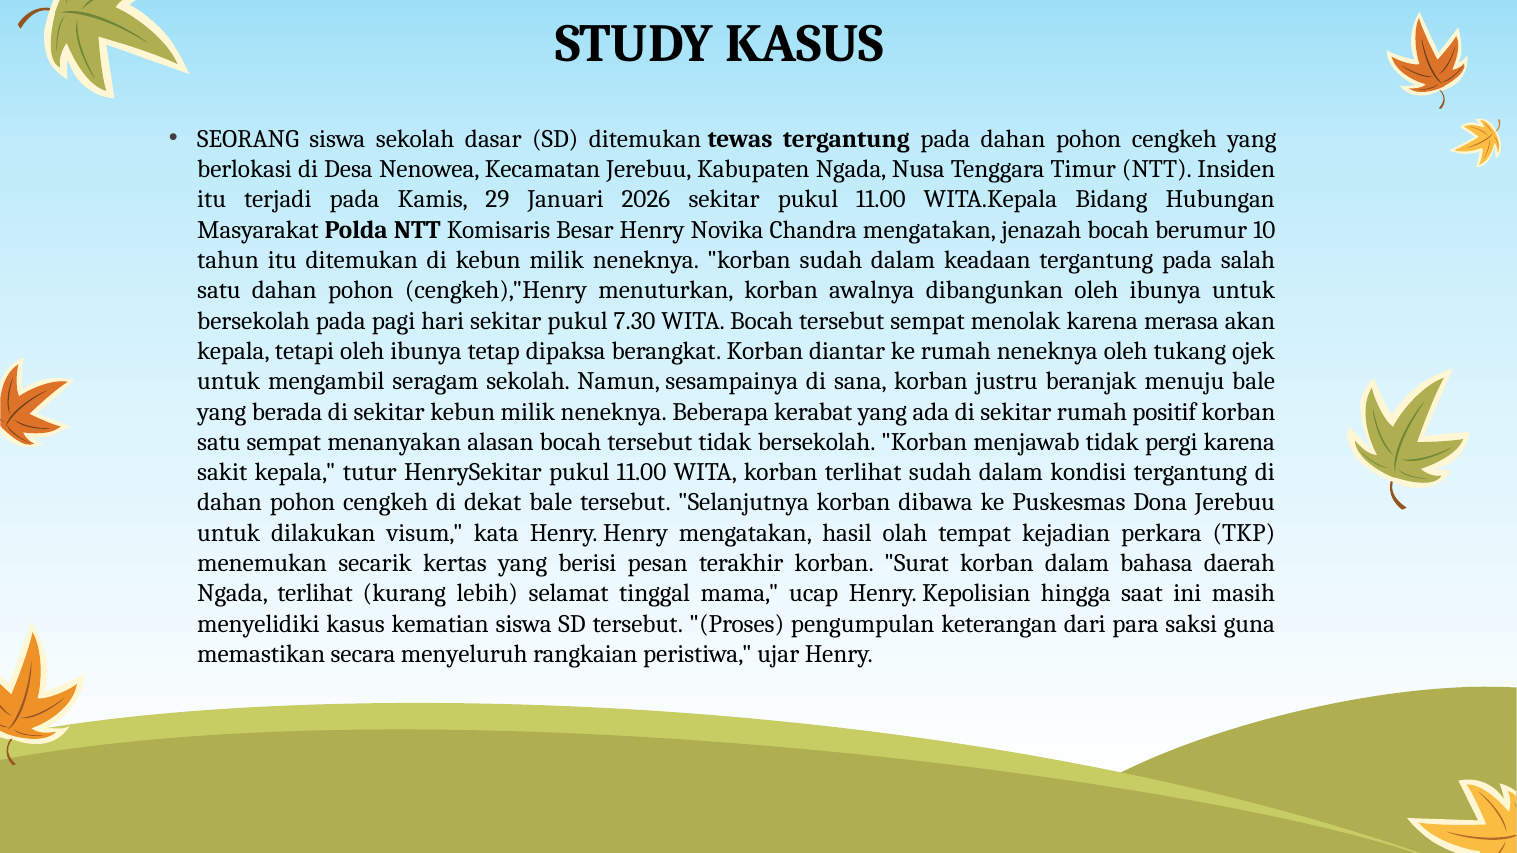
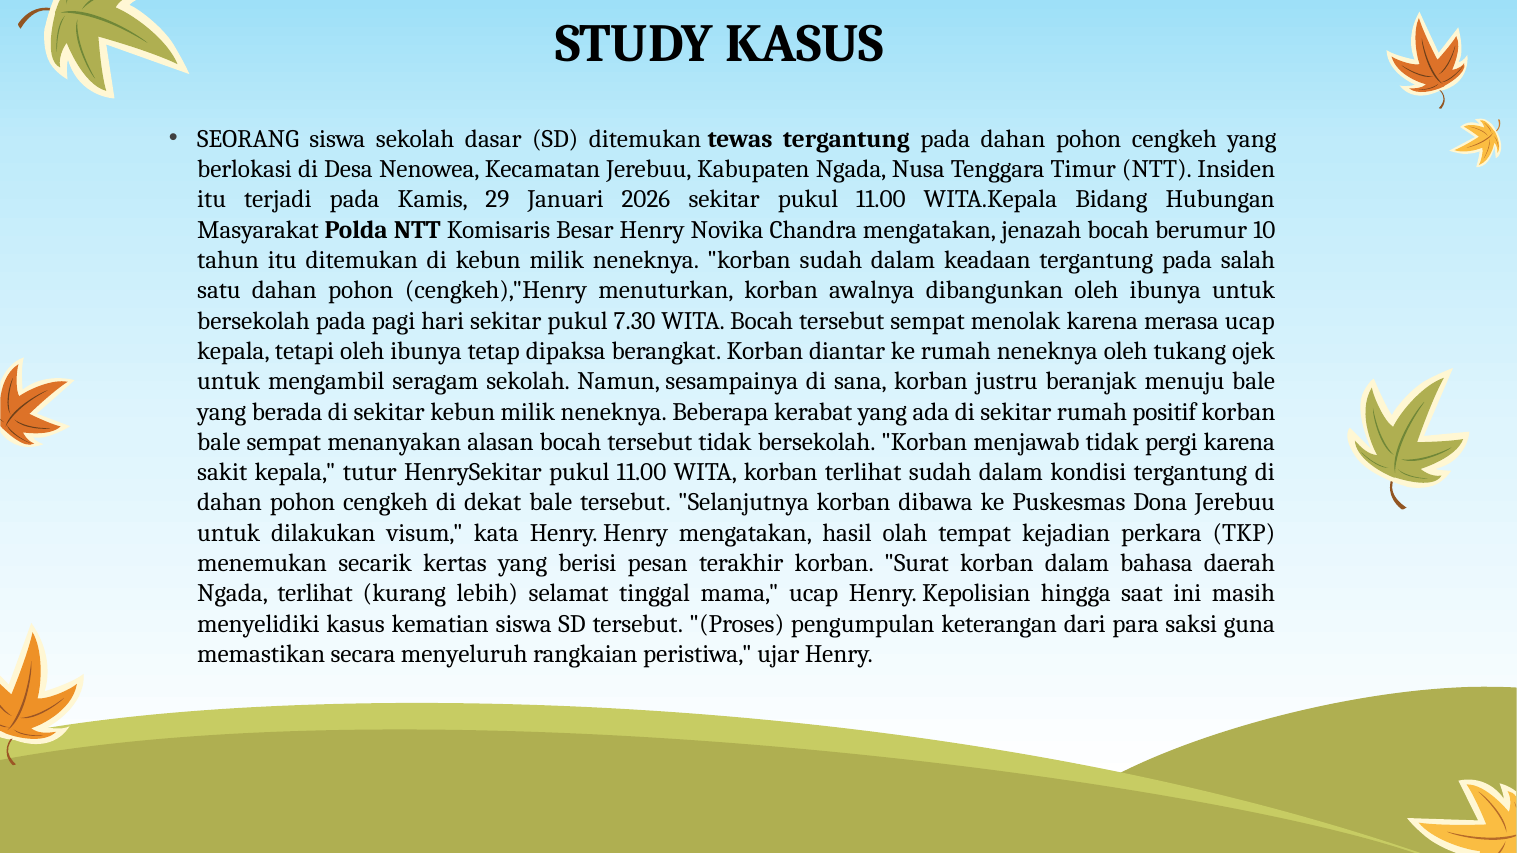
merasa akan: akan -> ucap (1250, 321)
satu: satu -> bale (219, 442)
